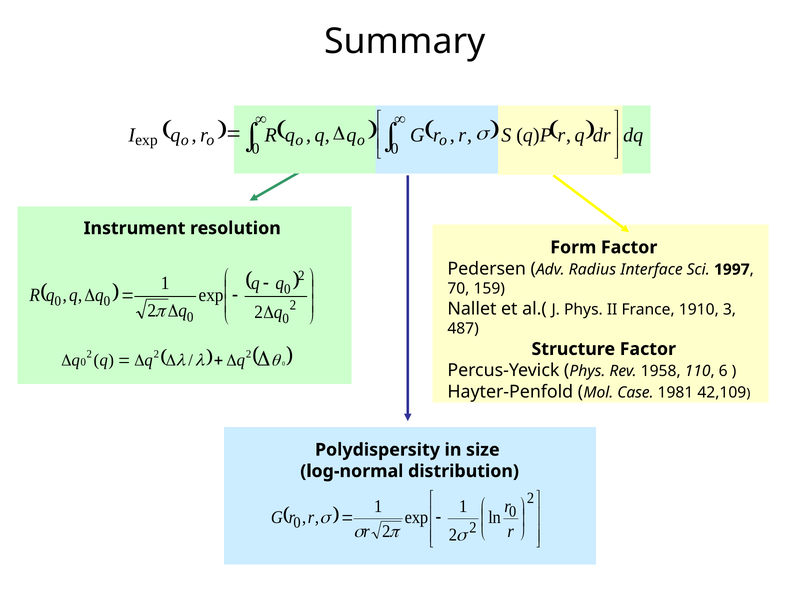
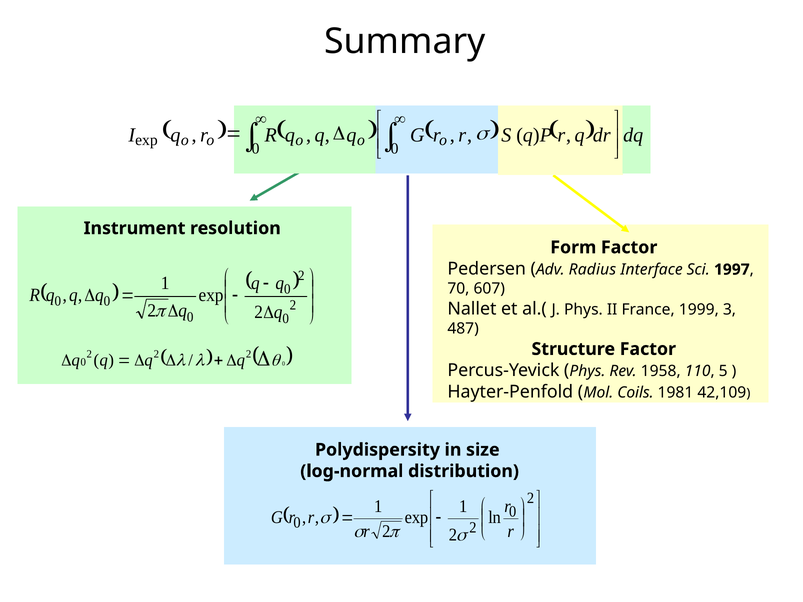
159: 159 -> 607 (489, 289)
1910: 1910 -> 1999 (699, 310)
6: 6 -> 5 (723, 371)
Case: Case -> Coils (635, 393)
